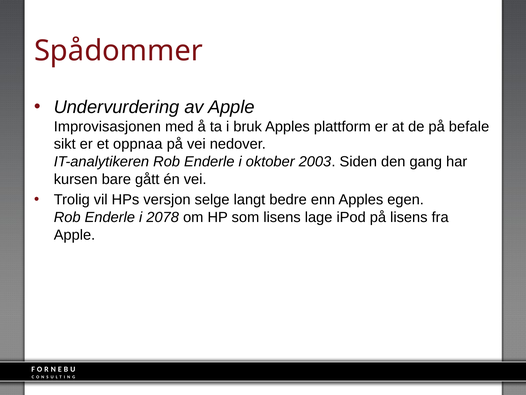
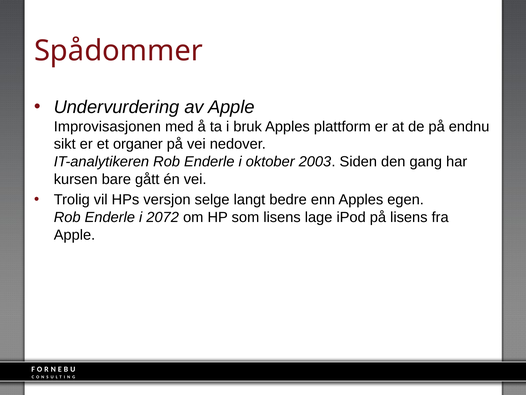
befale: befale -> endnu (469, 126)
oppnaa: oppnaa -> organer (138, 144)
2078: 2078 -> 2072 (163, 217)
